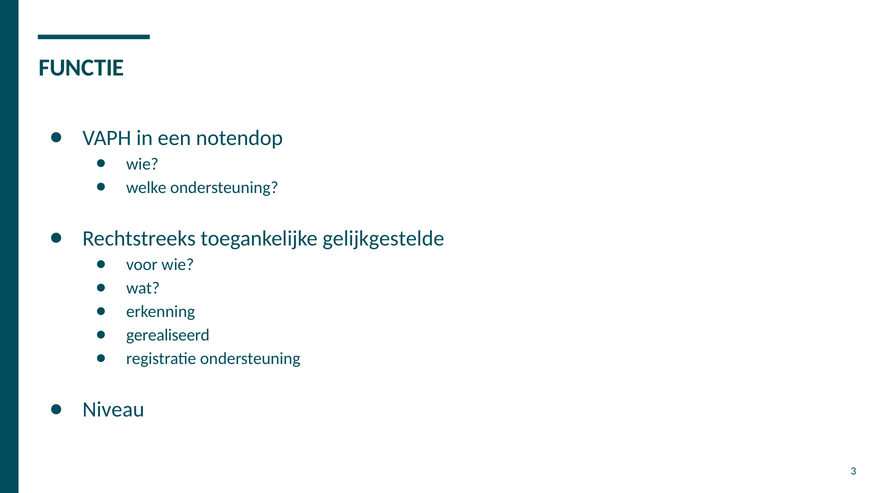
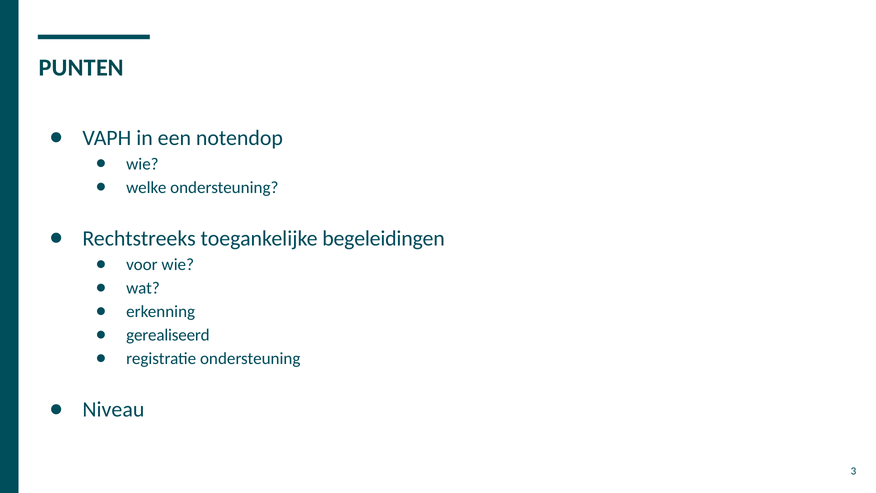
FUNCTIE: FUNCTIE -> PUNTEN (81, 68)
gelijkgestelde: gelijkgestelde -> begeleidingen (384, 238)
